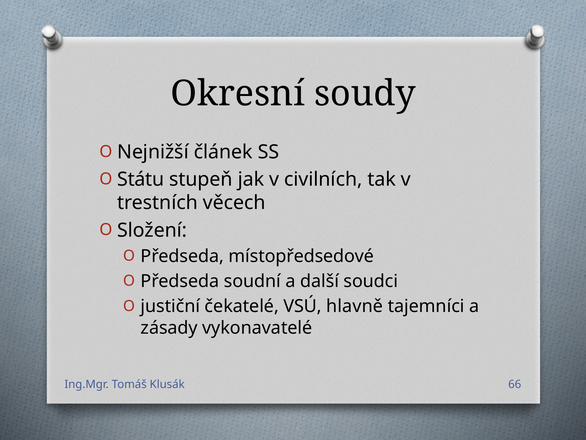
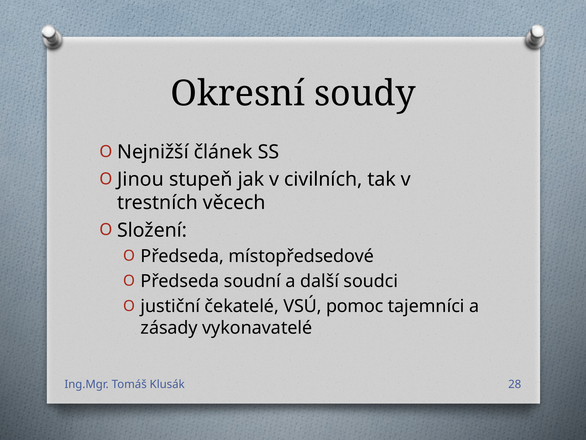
Státu: Státu -> Jinou (141, 179)
hlavně: hlavně -> pomoc (355, 306)
66: 66 -> 28 (515, 384)
